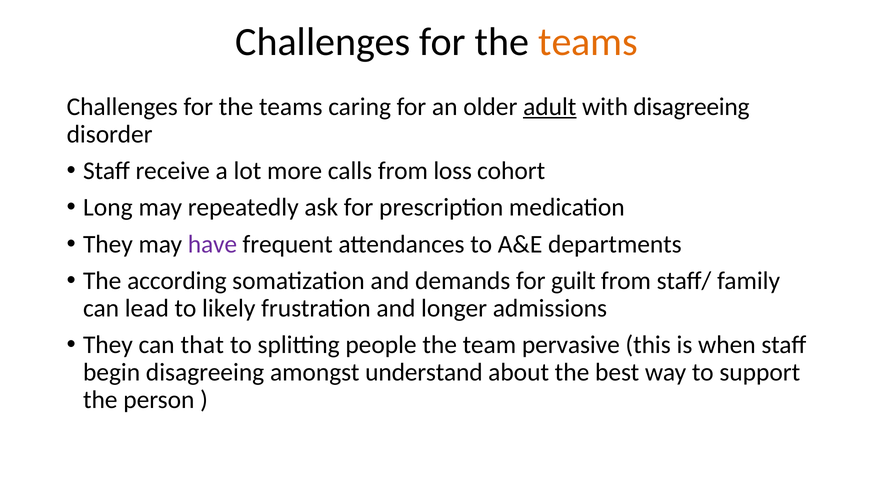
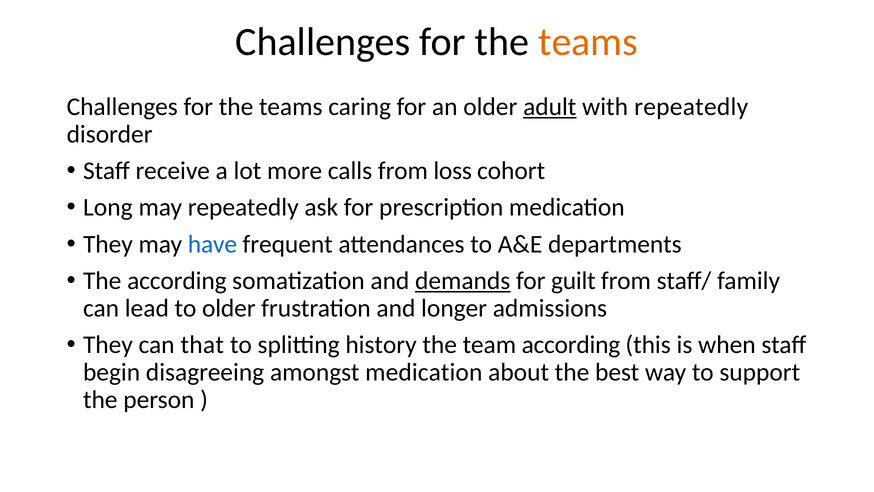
with disagreeing: disagreeing -> repeatedly (691, 107)
have colour: purple -> blue (212, 244)
demands underline: none -> present (463, 281)
to likely: likely -> older (229, 308)
people: people -> history (381, 345)
team pervasive: pervasive -> according (571, 345)
amongst understand: understand -> medication (424, 372)
